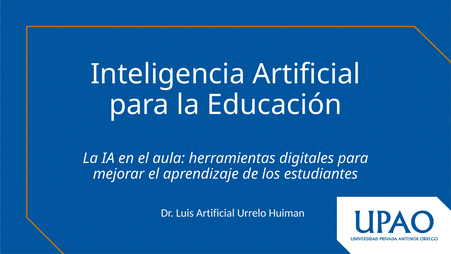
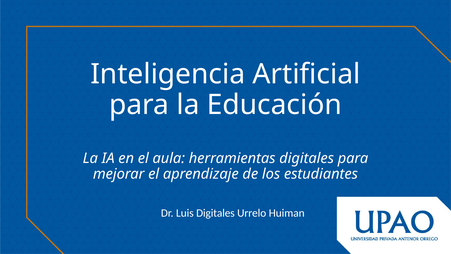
Luis Artificial: Artificial -> Digitales (215, 213)
